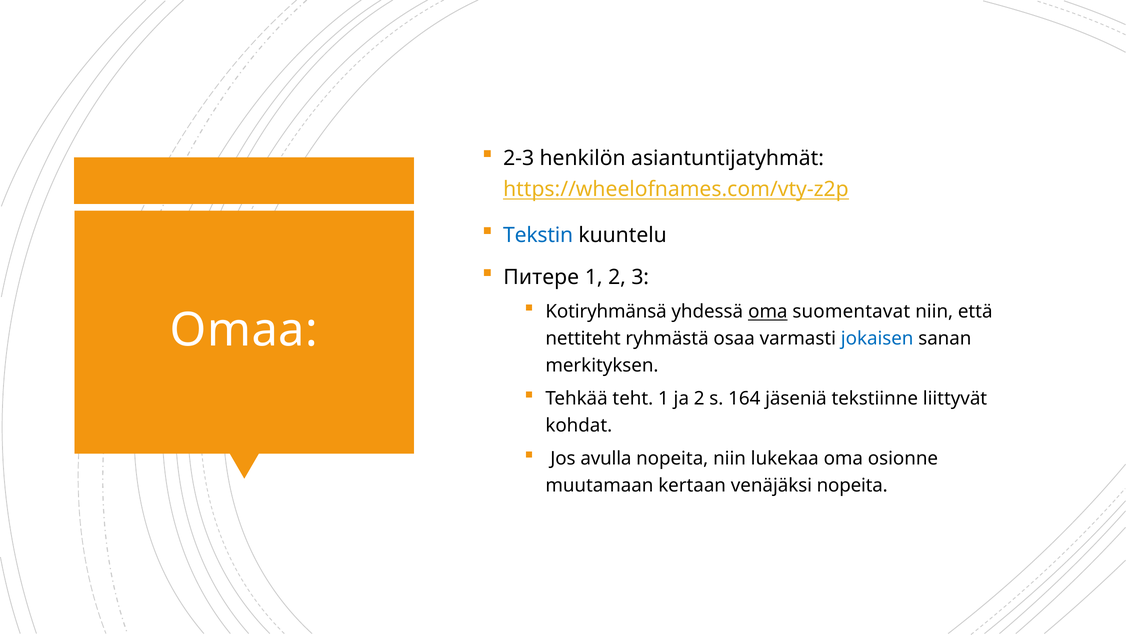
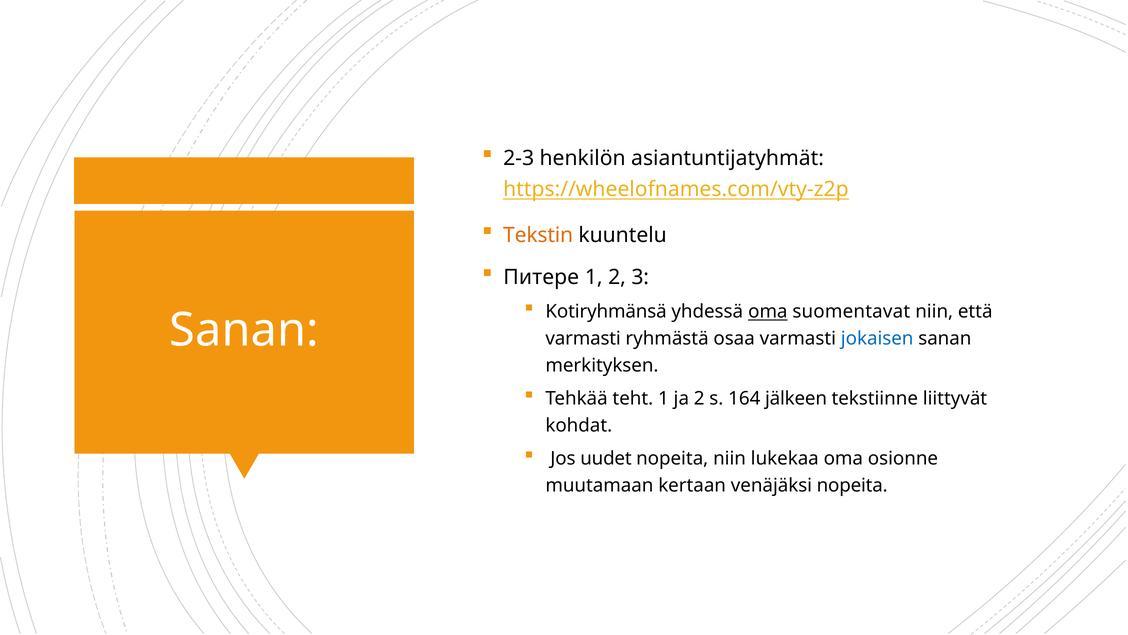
Tekstin colour: blue -> orange (538, 235)
Omaa: Omaa -> Sanan (244, 330)
nettiteht: nettiteht -> varmasti (583, 338)
jäseniä: jäseniä -> jälkeen (796, 398)
avulla: avulla -> uudet (606, 458)
